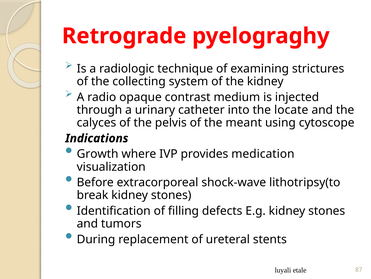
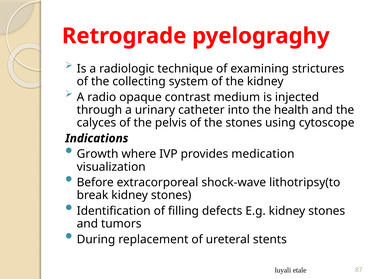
locate: locate -> health (291, 110)
the meant: meant -> stones (244, 122)
